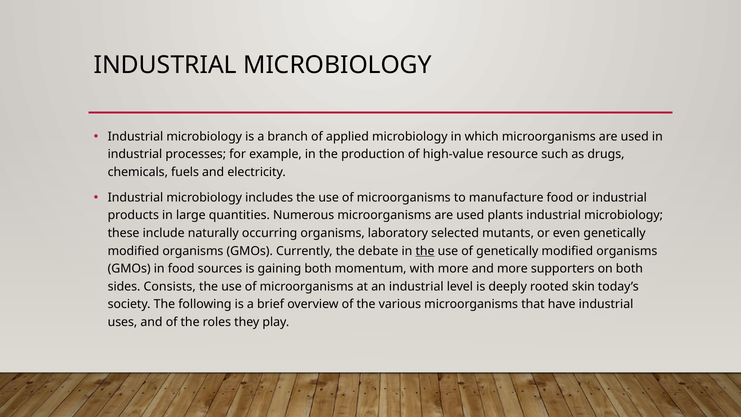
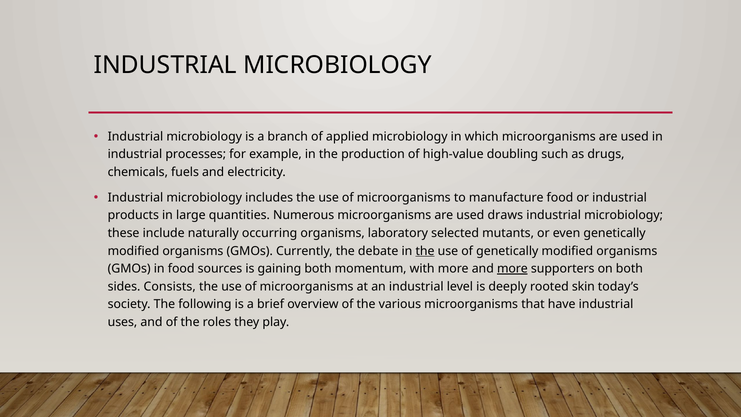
resource: resource -> doubling (512, 154)
plants: plants -> draws (505, 215)
more underline: none -> present (512, 269)
